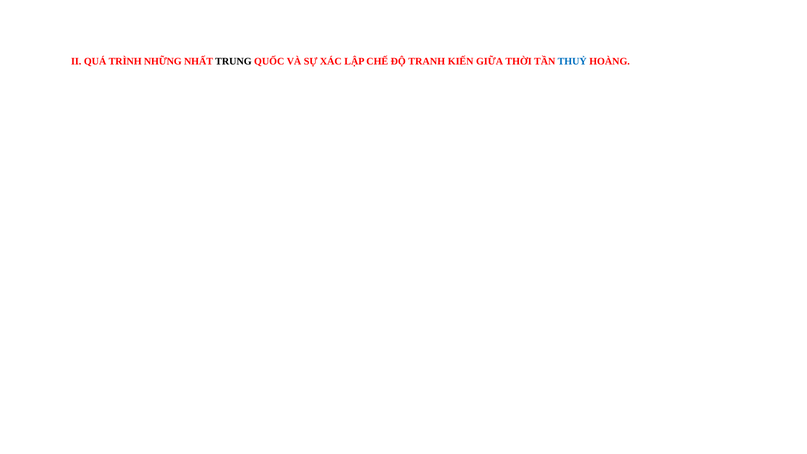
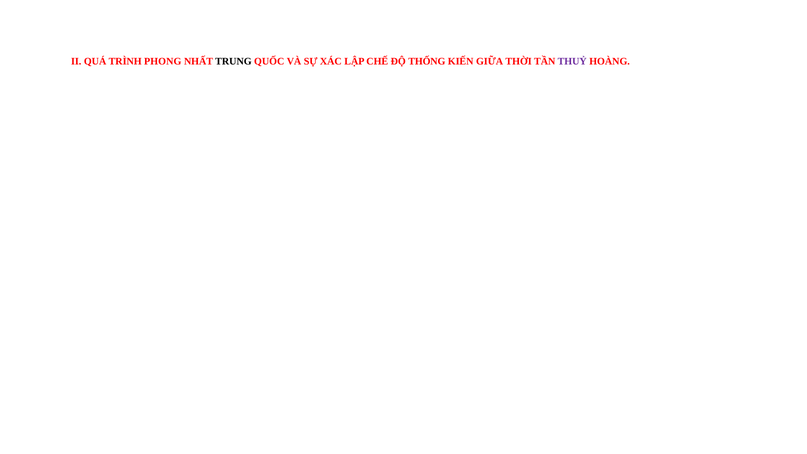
NHỮNG: NHỮNG -> PHONG (163, 61)
TRANH: TRANH -> THỐNG (427, 61)
THUỶ colour: blue -> purple (572, 61)
